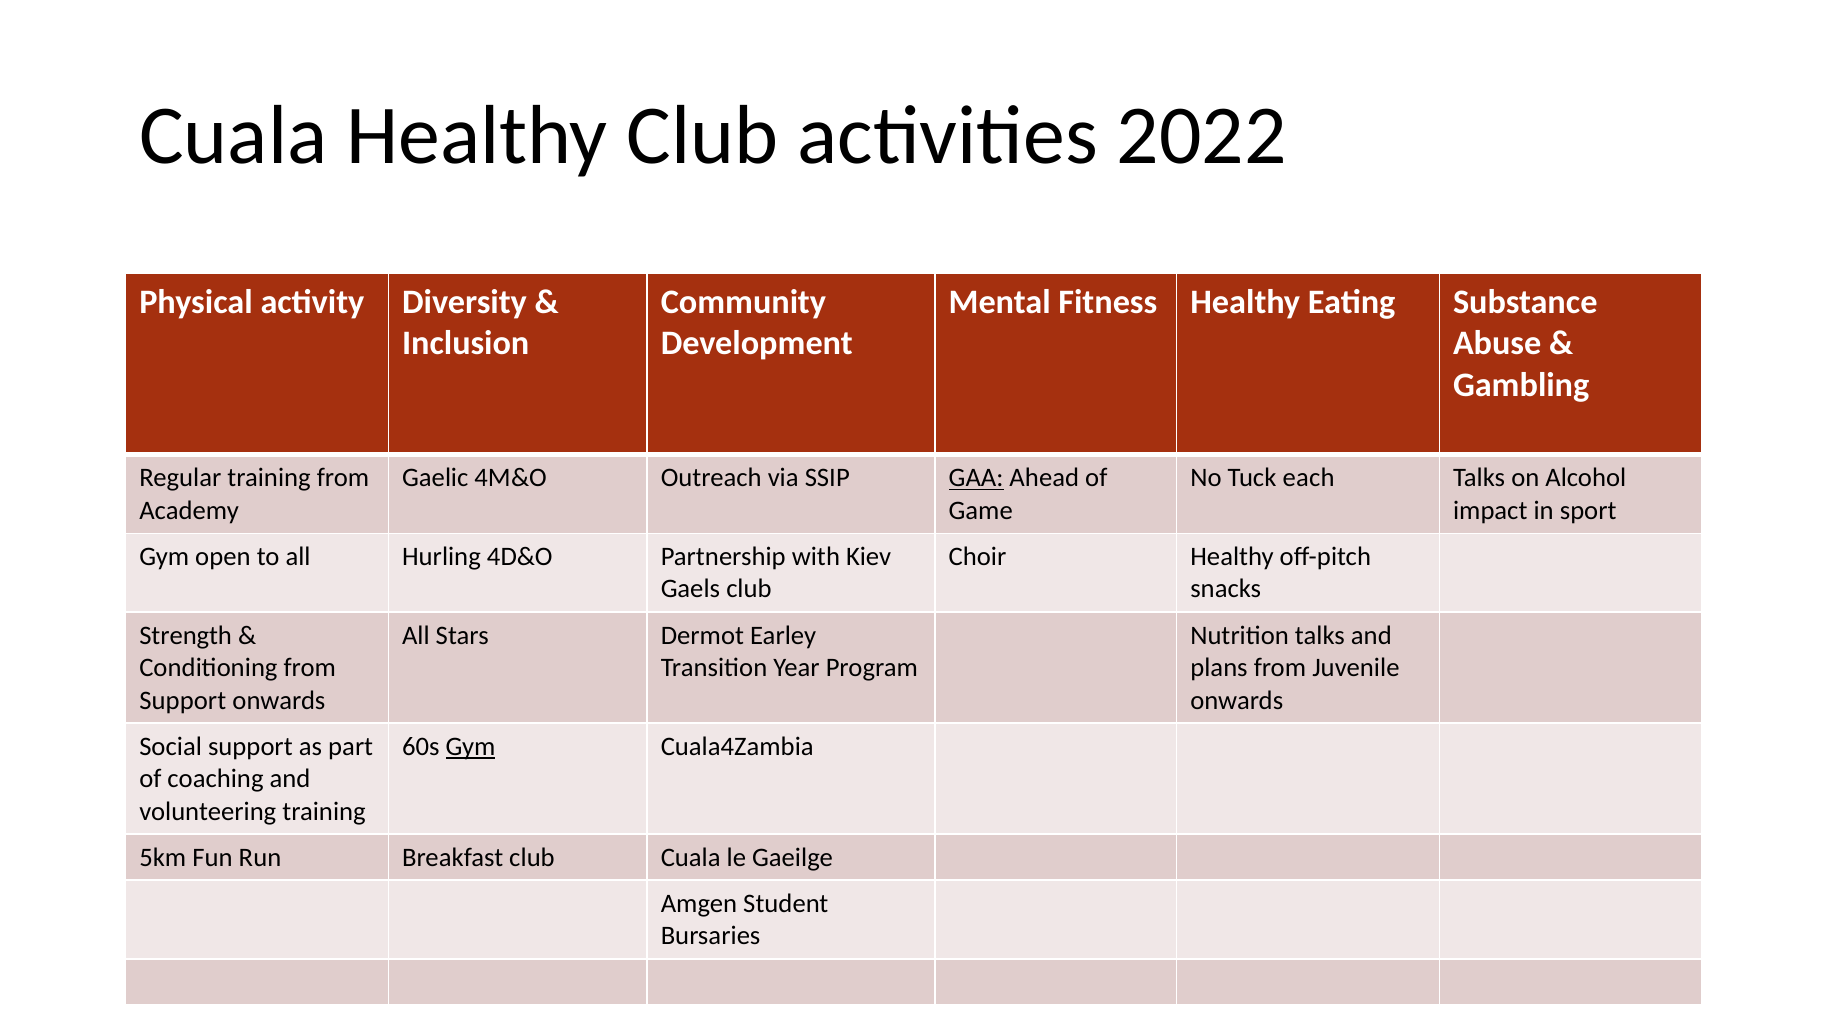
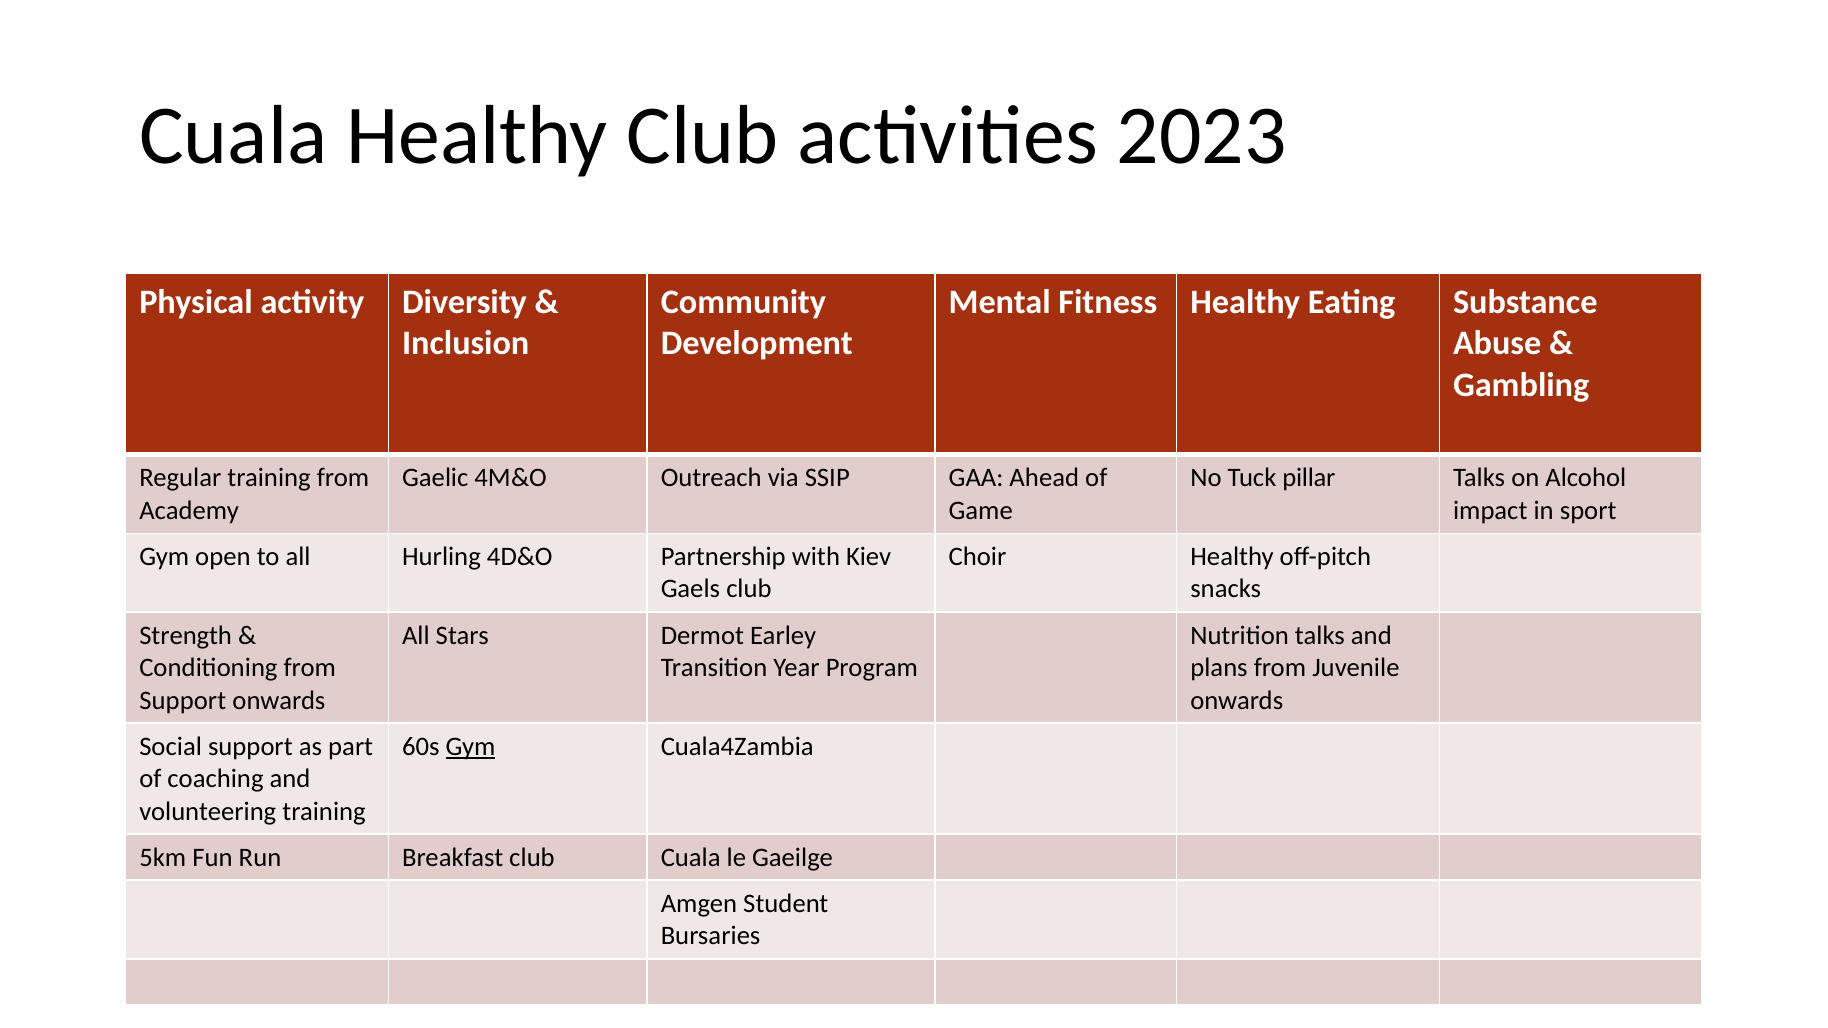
2022: 2022 -> 2023 (1202, 136)
GAA underline: present -> none (976, 478)
each: each -> pillar (1309, 478)
